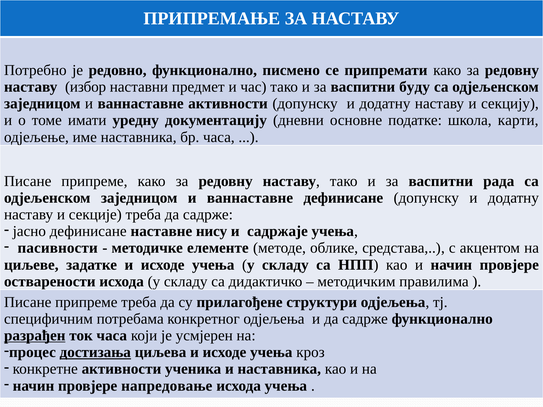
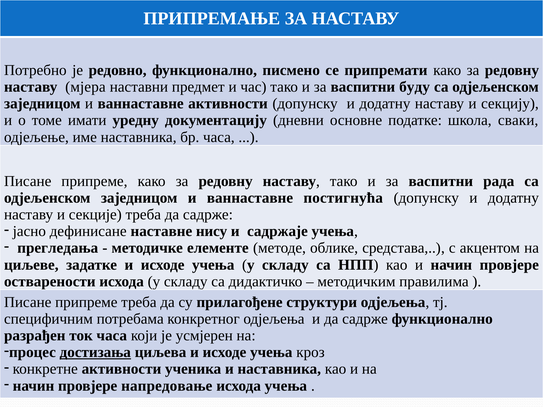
избор: избор -> мјера (85, 87)
карти: карти -> сваки (518, 120)
ваннаставне дефинисане: дефинисане -> постигнућа (343, 198)
пасивности: пасивности -> прегледања (58, 248)
разрађен underline: present -> none (35, 336)
